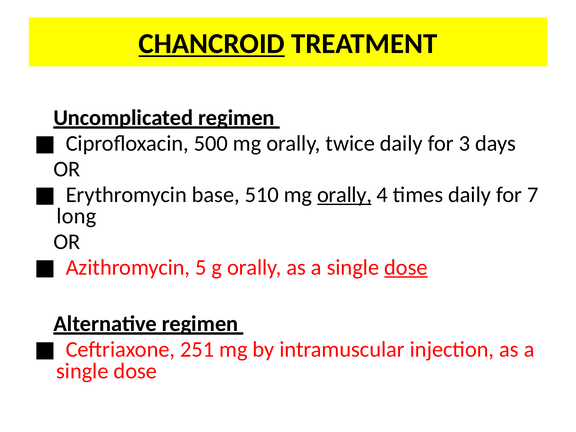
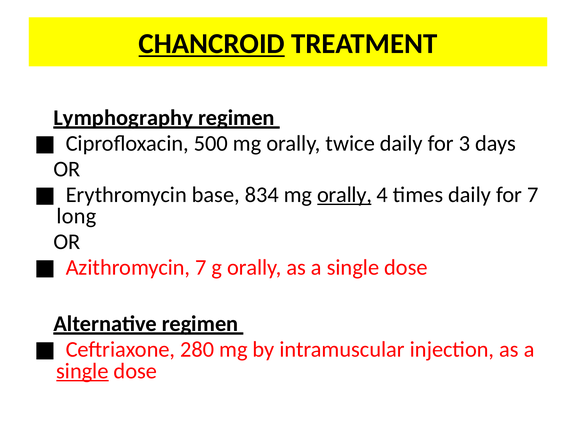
Uncomplicated: Uncomplicated -> Lymphography (123, 118)
510: 510 -> 834 (262, 195)
Azithromycin 5: 5 -> 7 (201, 267)
dose underline: present -> none (406, 267)
251: 251 -> 280 (197, 350)
single underline: none -> present (82, 371)
